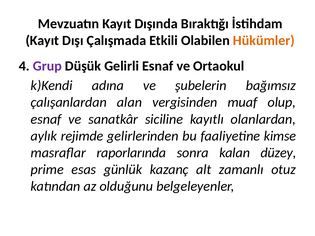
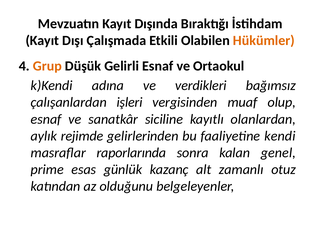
Grup colour: purple -> orange (47, 66)
şubelerin: şubelerin -> verdikleri (201, 86)
alan: alan -> işleri (130, 102)
kimse: kimse -> kendi (280, 136)
düzey: düzey -> genel (278, 153)
